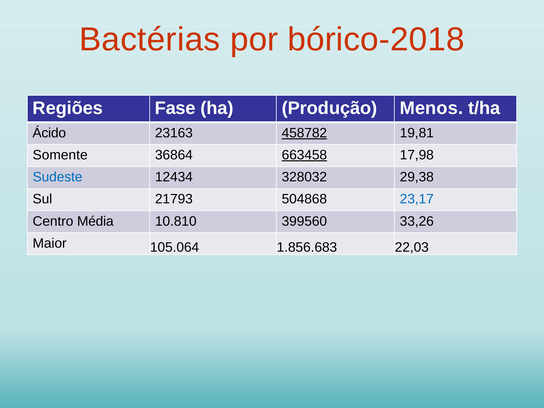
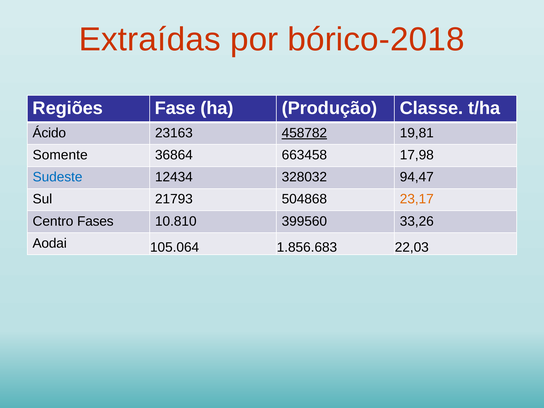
Bactérias: Bactérias -> Extraídas (150, 40)
Menos: Menos -> Classe (432, 108)
663458 underline: present -> none (304, 155)
29,38: 29,38 -> 94,47 (417, 177)
23,17 colour: blue -> orange (417, 199)
Média: Média -> Fases (95, 221)
Maior: Maior -> Aodai (50, 243)
